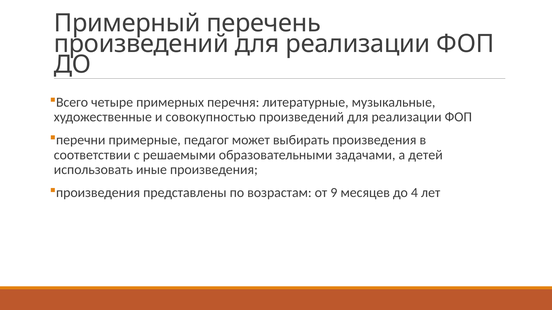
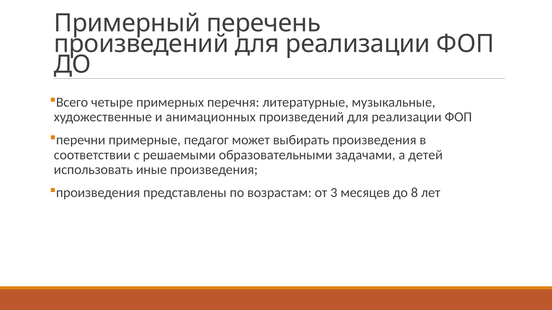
совокупностью: совокупностью -> анимационных (211, 117)
9: 9 -> 3 (334, 193)
4: 4 -> 8 (414, 193)
